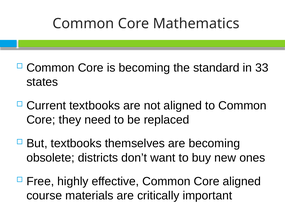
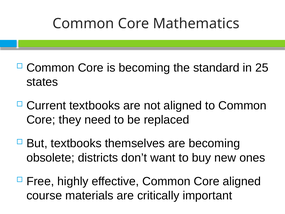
33: 33 -> 25 (262, 68)
